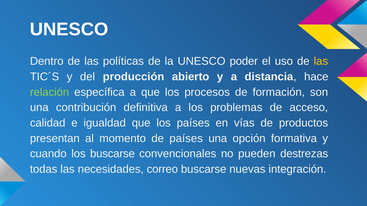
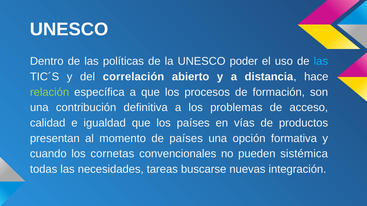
las colour: yellow -> light blue (321, 61)
producción: producción -> correlación (133, 77)
los buscarse: buscarse -> cornetas (112, 154)
destrezas: destrezas -> sistémica (304, 154)
correo: correo -> tareas (162, 170)
